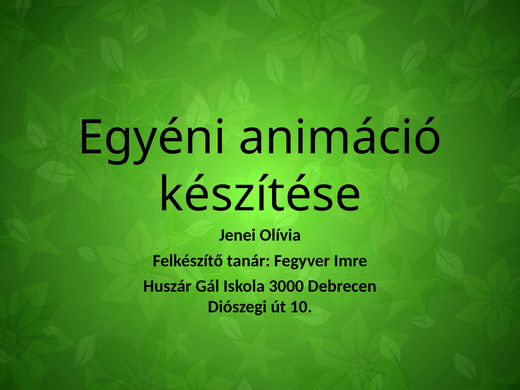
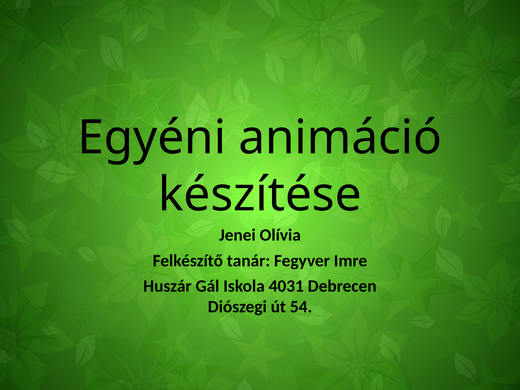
3000: 3000 -> 4031 (286, 286)
10: 10 -> 54 (301, 307)
